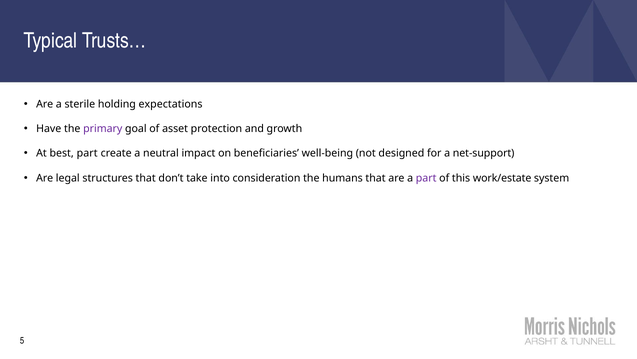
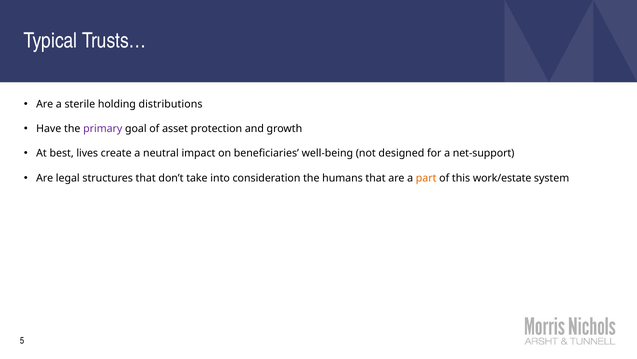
expectations: expectations -> distributions (171, 104)
best part: part -> lives (87, 153)
part colour: purple -> orange (426, 178)
